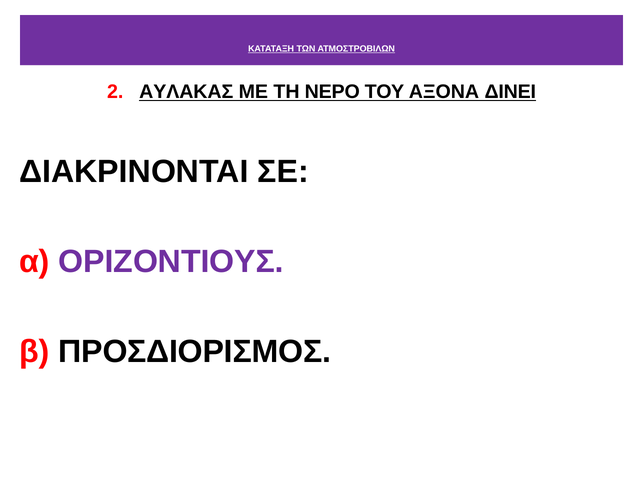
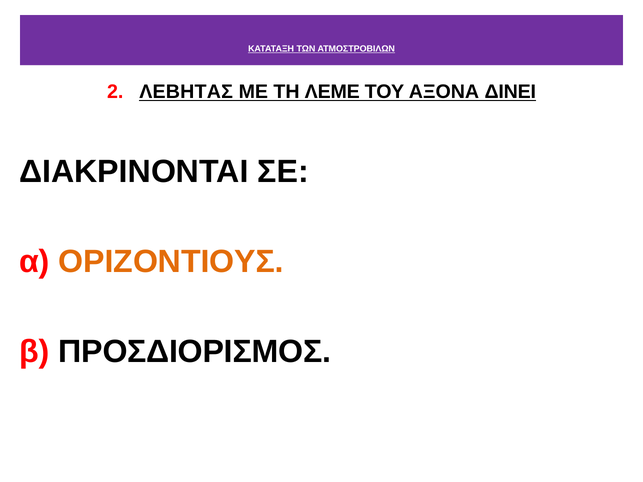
ΑΥΛΑΚΑΣ: ΑΥΛΑΚΑΣ -> ΛΕΒΗΤΑΣ (186, 92)
ΝΕΡΟ: ΝΕΡΟ -> ΛΕΜΕ (332, 92)
ΟΡΙΖΟΝΤΙΟΥΣ colour: purple -> orange (171, 262)
